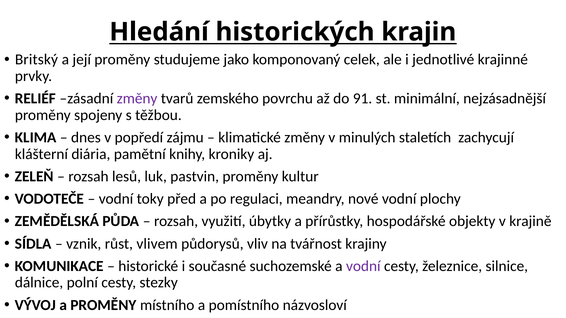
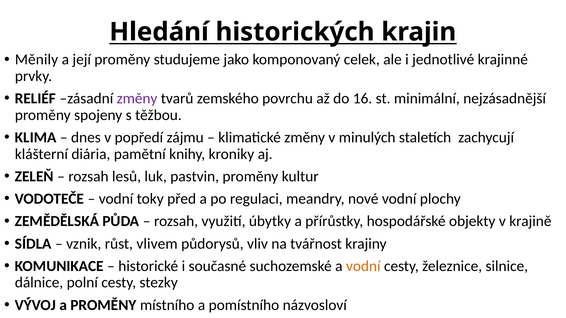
Britský: Britský -> Měnily (36, 60)
91: 91 -> 16 (363, 99)
vodní colour: purple -> orange (363, 266)
